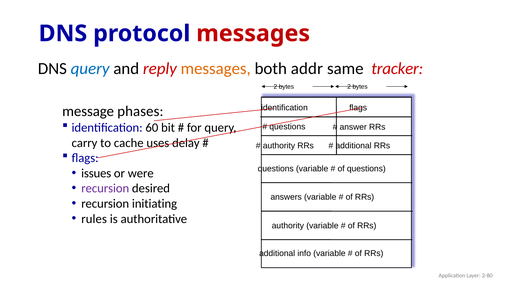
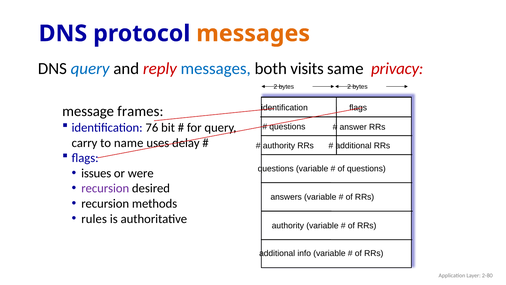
messages colour: red -> orange (253, 33)
messages colour: orange -> blue (216, 69)
addr: addr -> visits (307, 69)
tracker: tracker -> privacy (397, 69)
phases: phases -> frames (140, 111)
60: 60 -> 76 (152, 127)
cache: cache -> name (129, 143)
initiating: initiating -> methods (155, 203)
